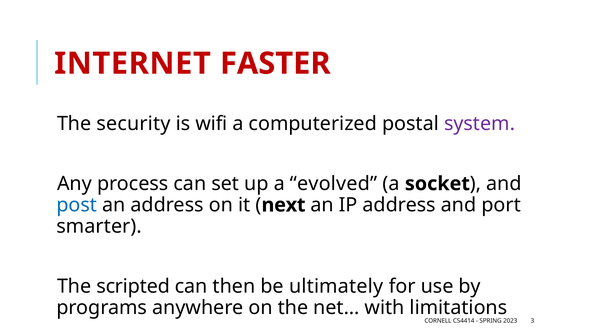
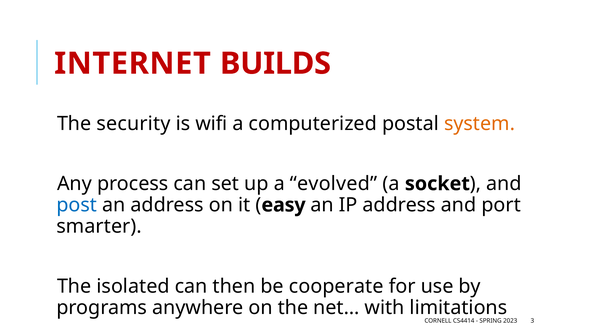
FASTER: FASTER -> BUILDS (275, 64)
system colour: purple -> orange (479, 124)
next: next -> easy (284, 205)
scripted: scripted -> isolated (133, 286)
ultimately: ultimately -> cooperate (336, 286)
